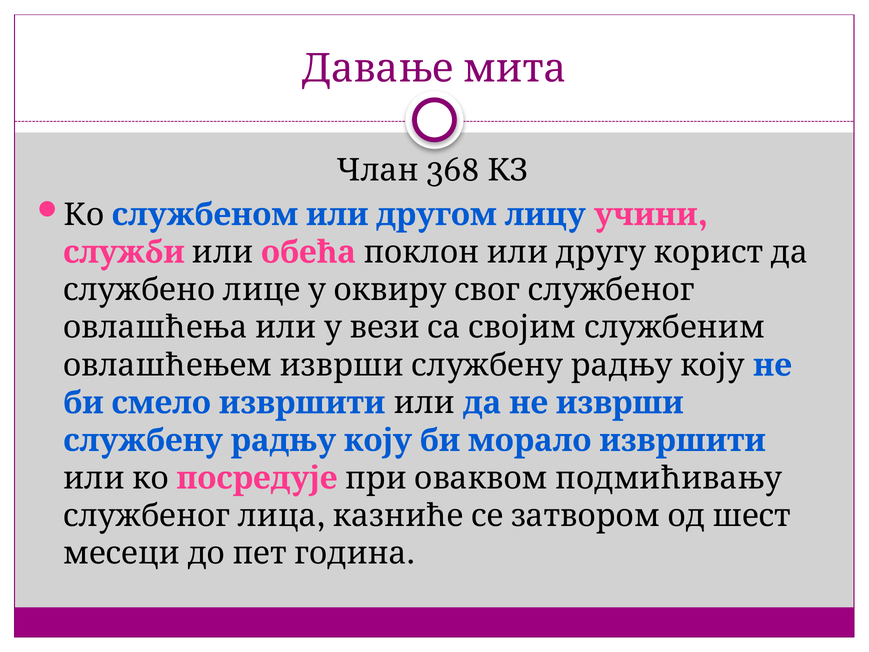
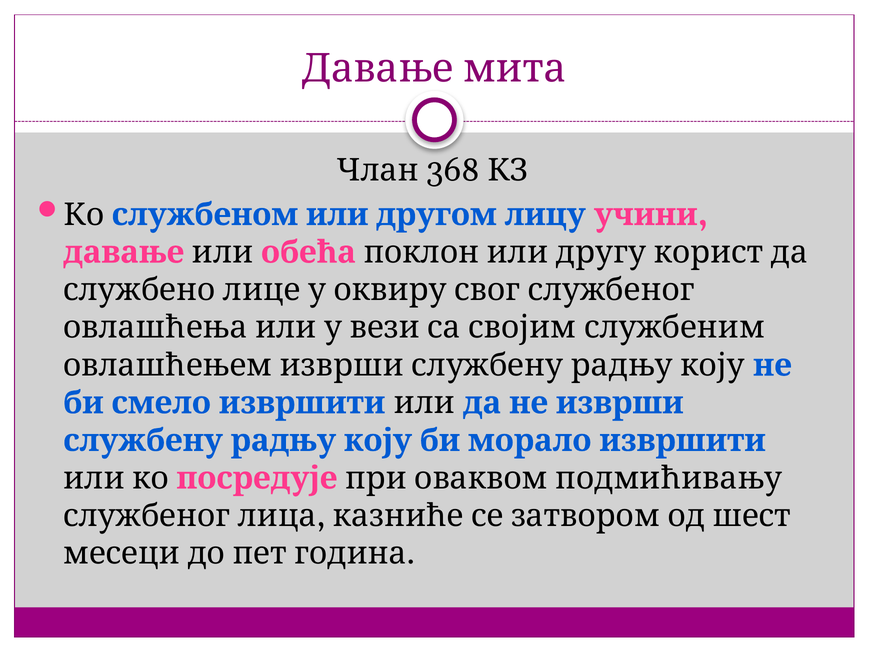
служби: служби -> давање (124, 252)
